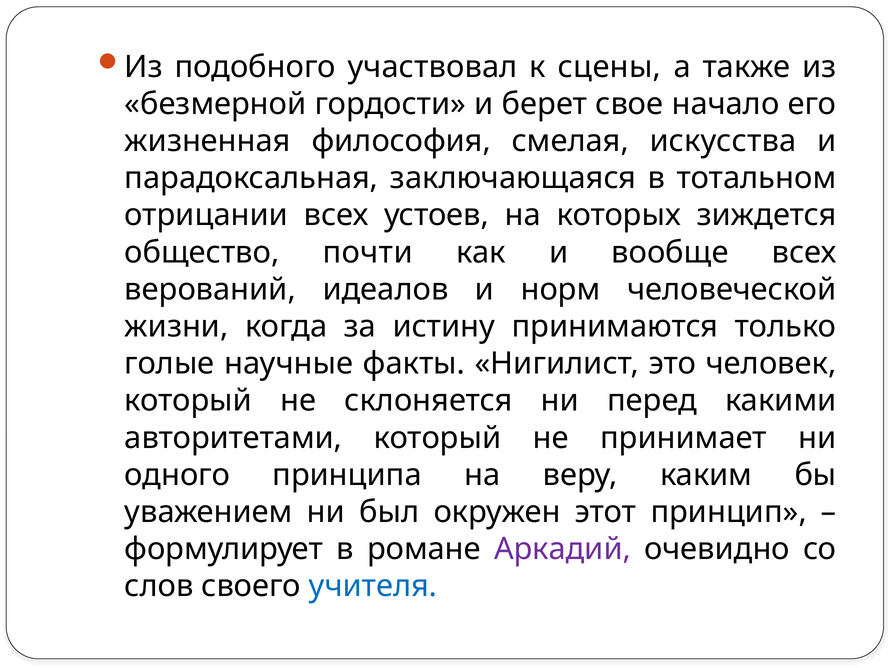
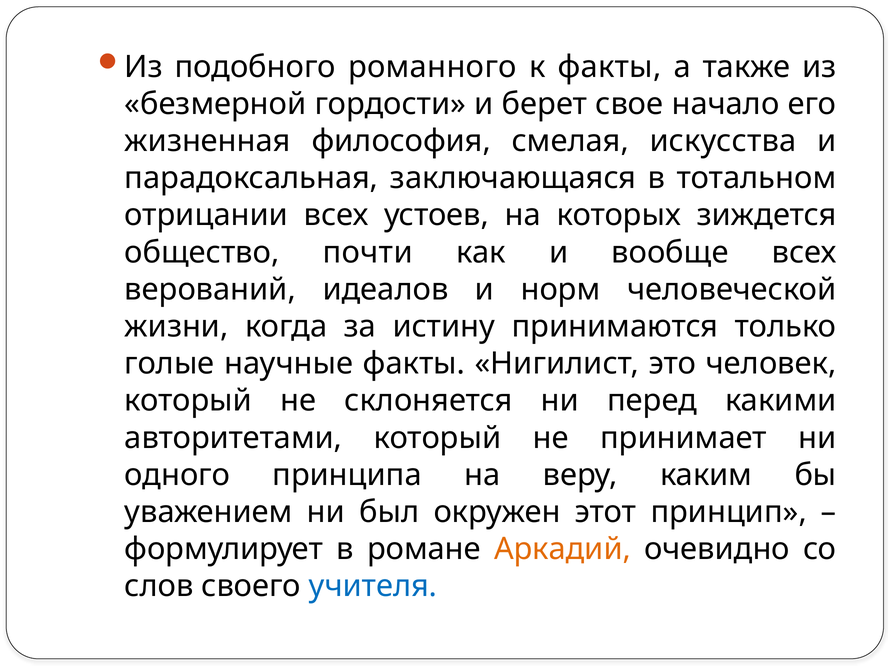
участвовал: участвовал -> романного (432, 67)
к сцены: сцены -> факты (610, 67)
Аркадий colour: purple -> orange (563, 549)
